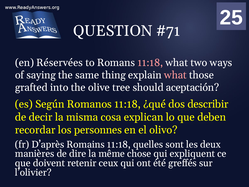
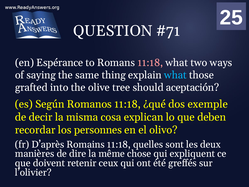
Réservées: Réservées -> Espérance (60, 63)
what colour: pink -> light blue (175, 75)
describir: describir -> exemple (208, 104)
